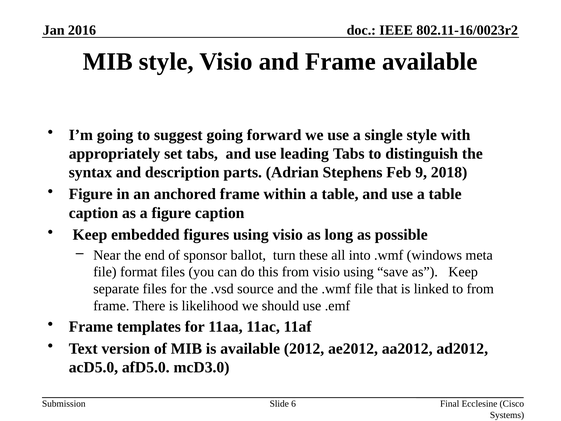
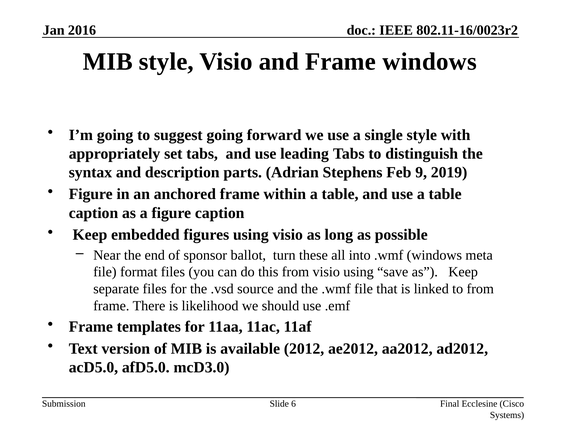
Frame available: available -> windows (430, 62)
2018: 2018 -> 2019 (449, 172)
